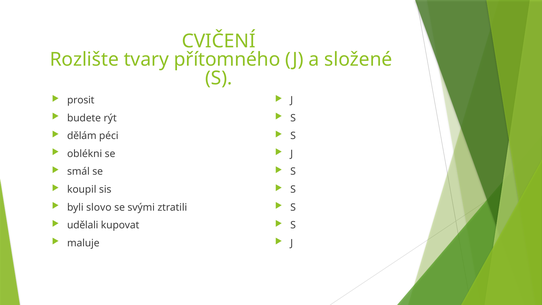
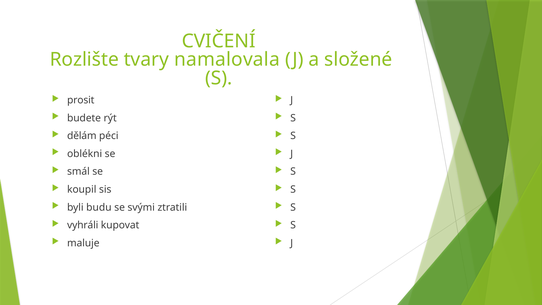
přítomného: přítomného -> namalovala (227, 60)
slovo: slovo -> budu (99, 207)
udělali: udělali -> vyhráli (83, 225)
